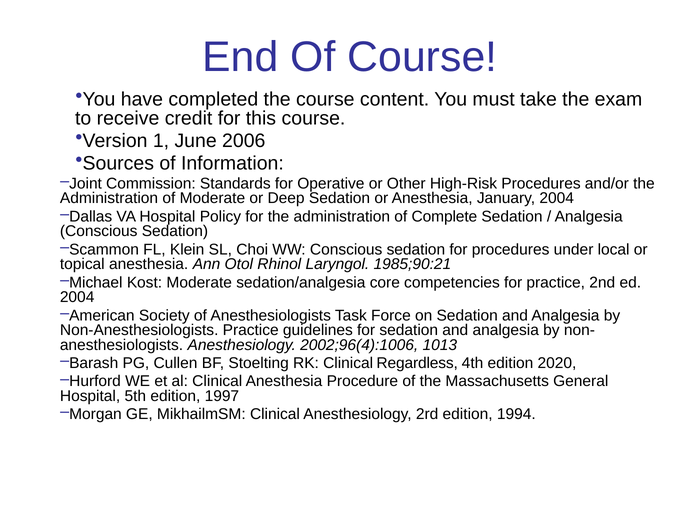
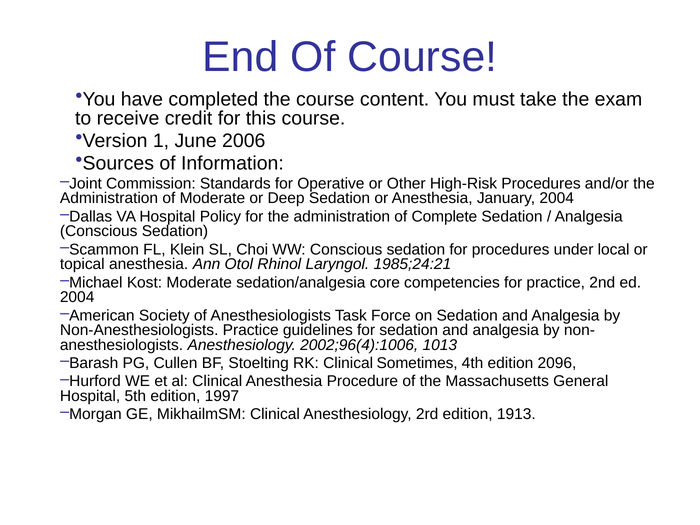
1985;90:21: 1985;90:21 -> 1985;24:21 (412, 264)
Regardless: Regardless -> Sometimes (417, 363)
2020: 2020 -> 2096 (557, 363)
1994: 1994 -> 1913 (516, 414)
